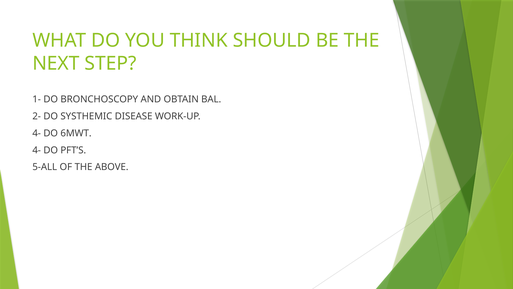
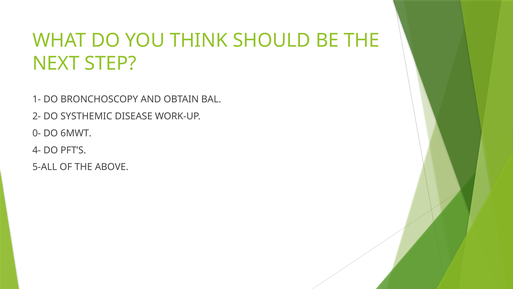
4-: 4- -> 0- (37, 133)
